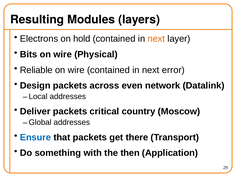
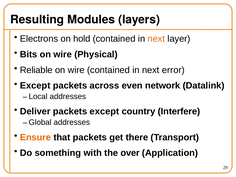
Design: Design -> Except (35, 86)
packets critical: critical -> except (104, 111)
Moscow: Moscow -> Interfere (179, 111)
Ensure colour: blue -> orange (35, 137)
then: then -> over (130, 153)
